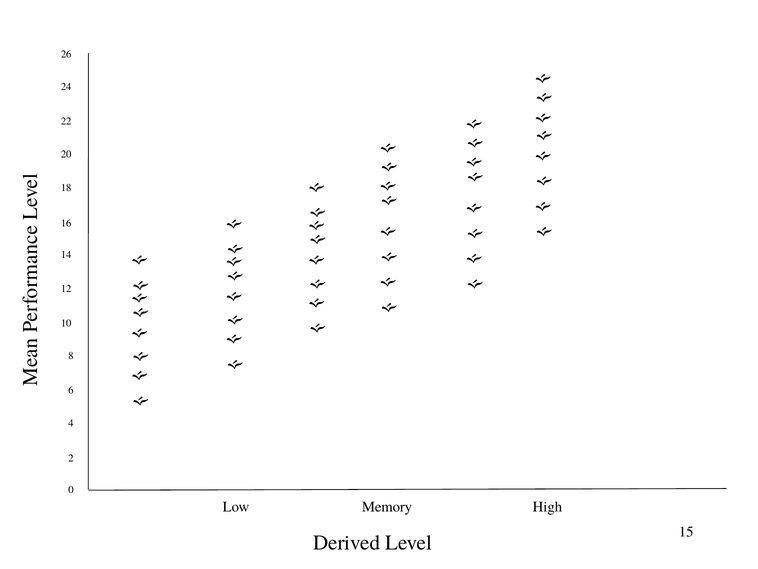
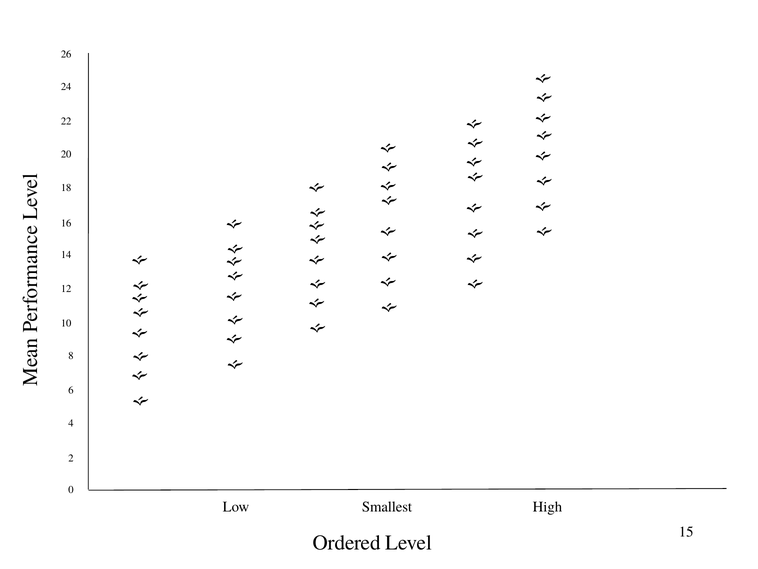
Memory: Memory -> Smallest (387, 506)
Derived: Derived -> Ordered (347, 542)
